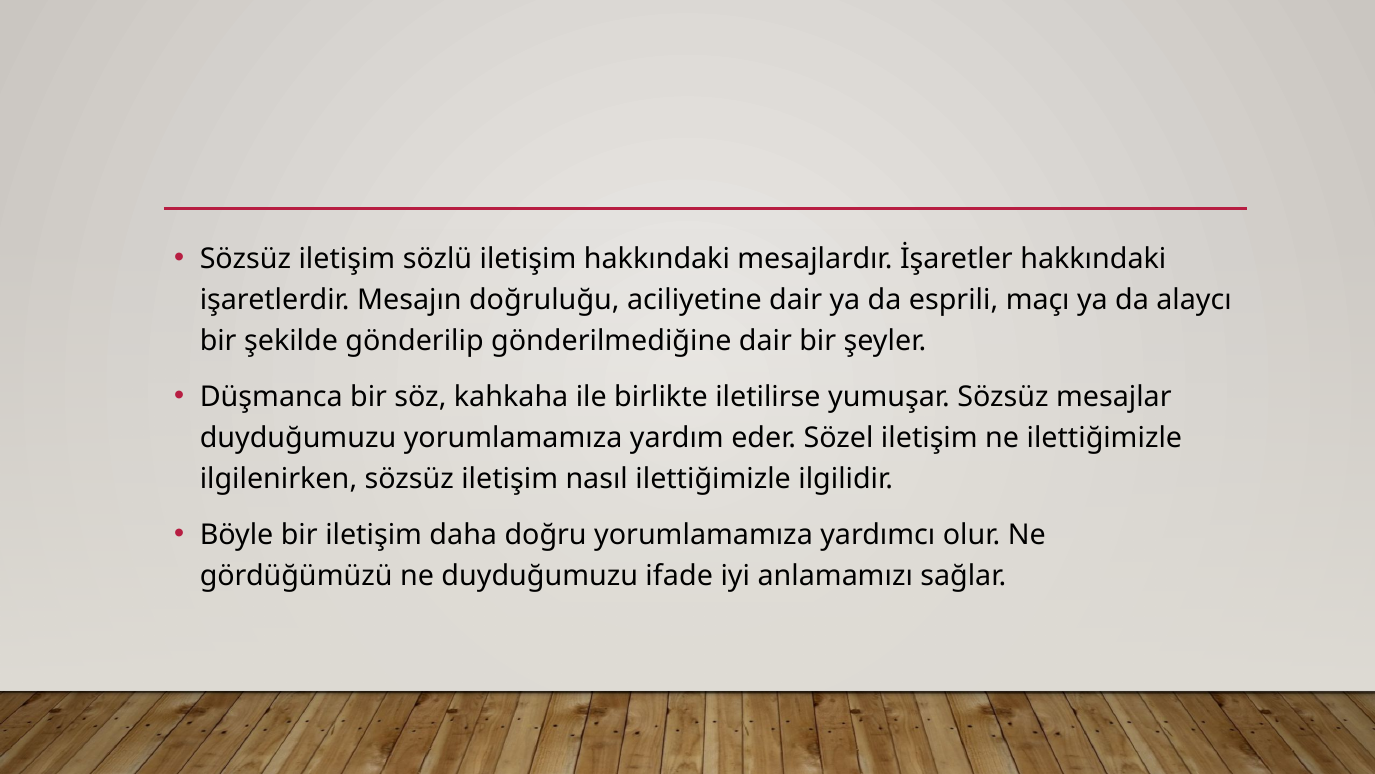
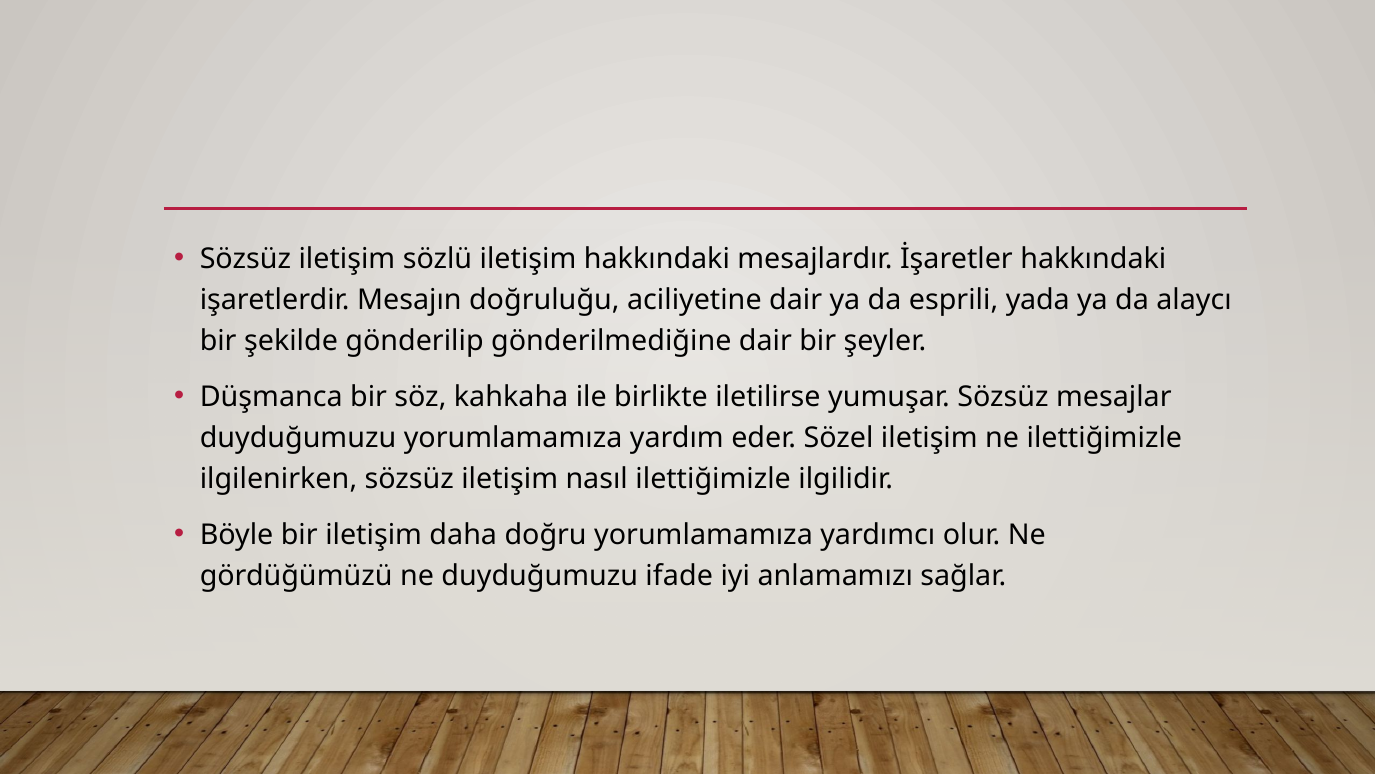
maçı: maçı -> yada (1038, 300)
